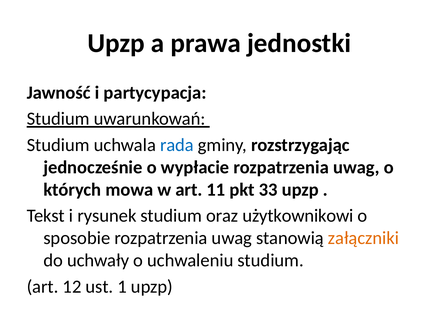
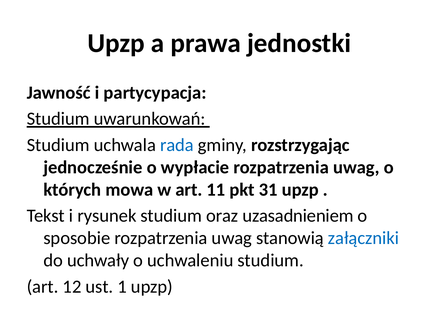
33: 33 -> 31 (268, 189)
użytkownikowi: użytkownikowi -> uzasadnieniem (298, 216)
załączniki colour: orange -> blue (364, 238)
